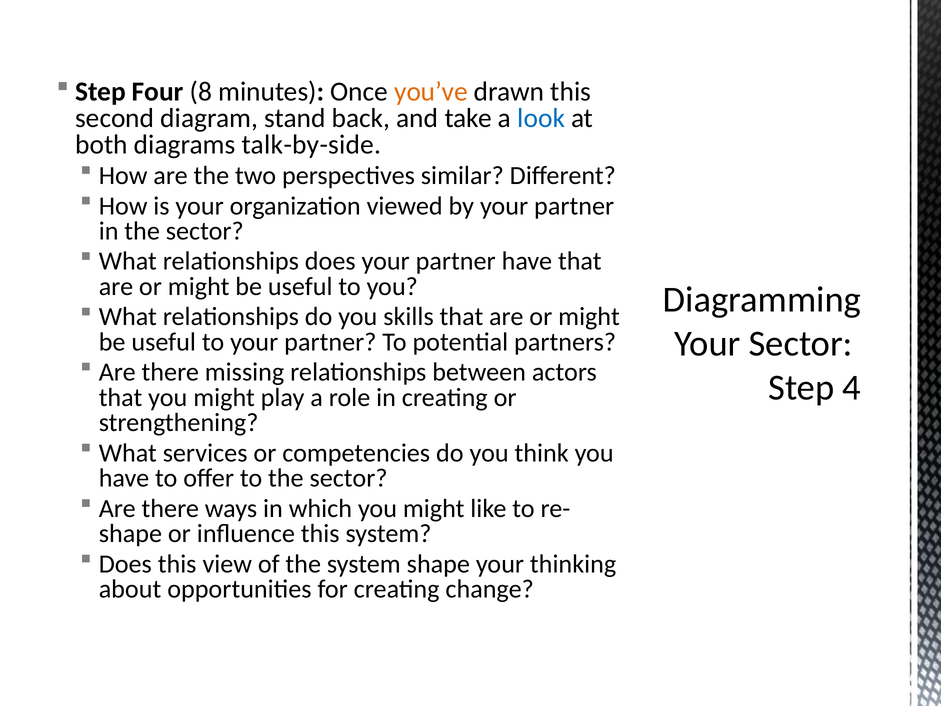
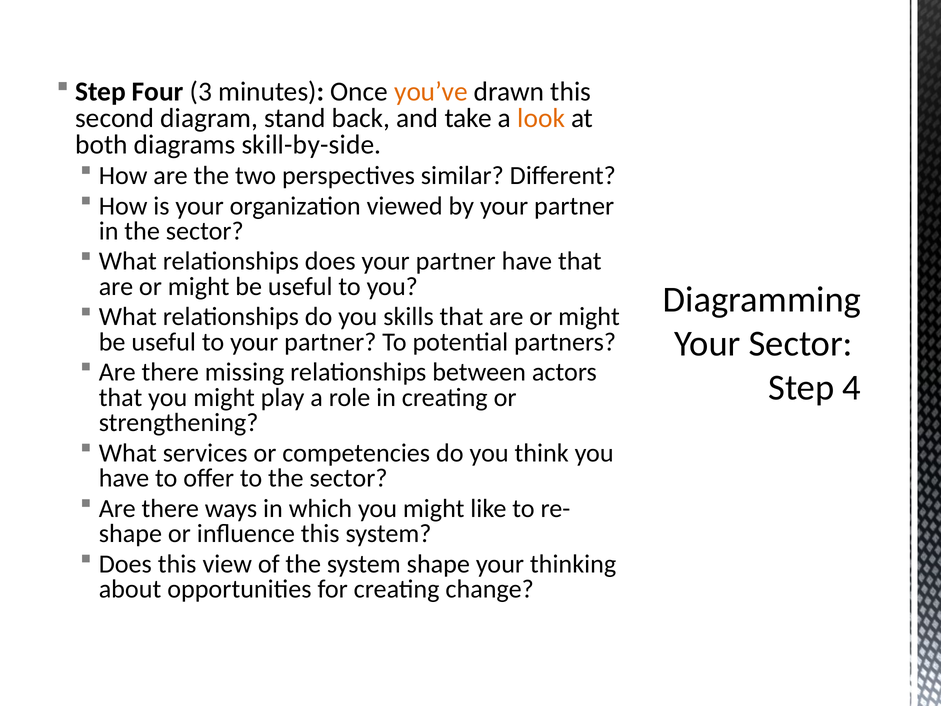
8: 8 -> 3 (201, 92)
look colour: blue -> orange (541, 118)
talk-by-side: talk-by-side -> skill-by-side (311, 144)
